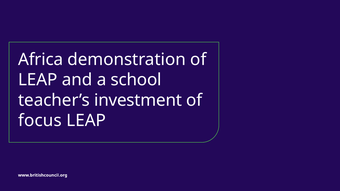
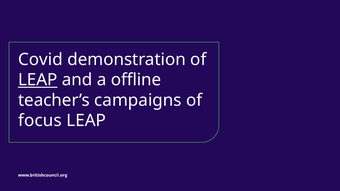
Africa: Africa -> Covid (40, 60)
LEAP underline: none -> present (38, 80)
school: school -> offline (136, 80)
investment: investment -> campaigns (138, 100)
